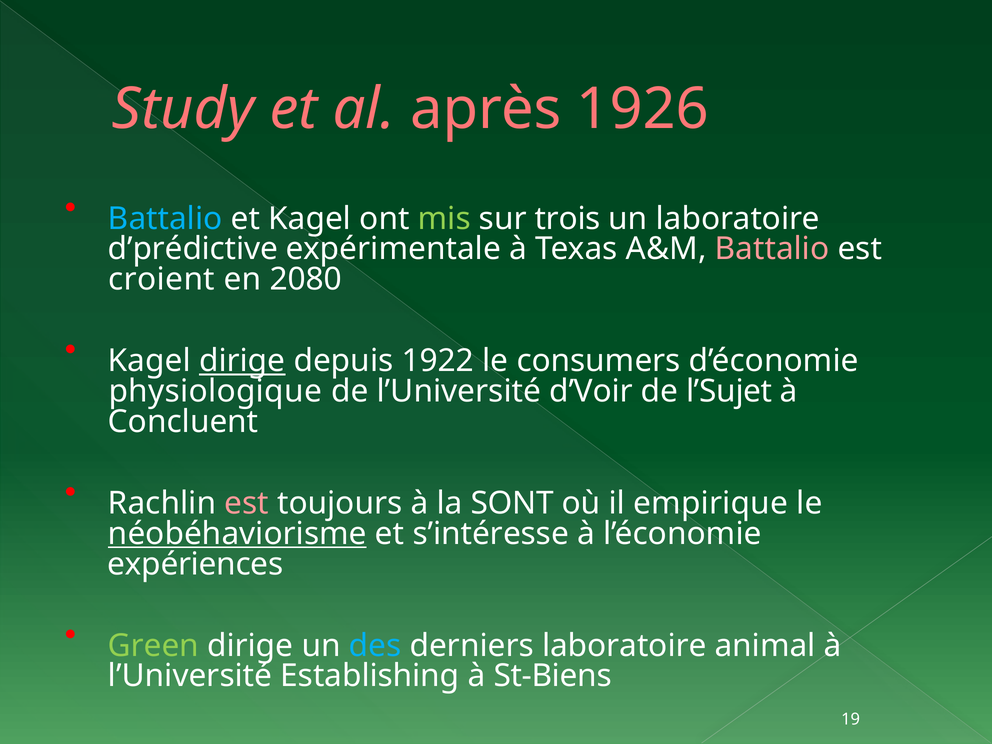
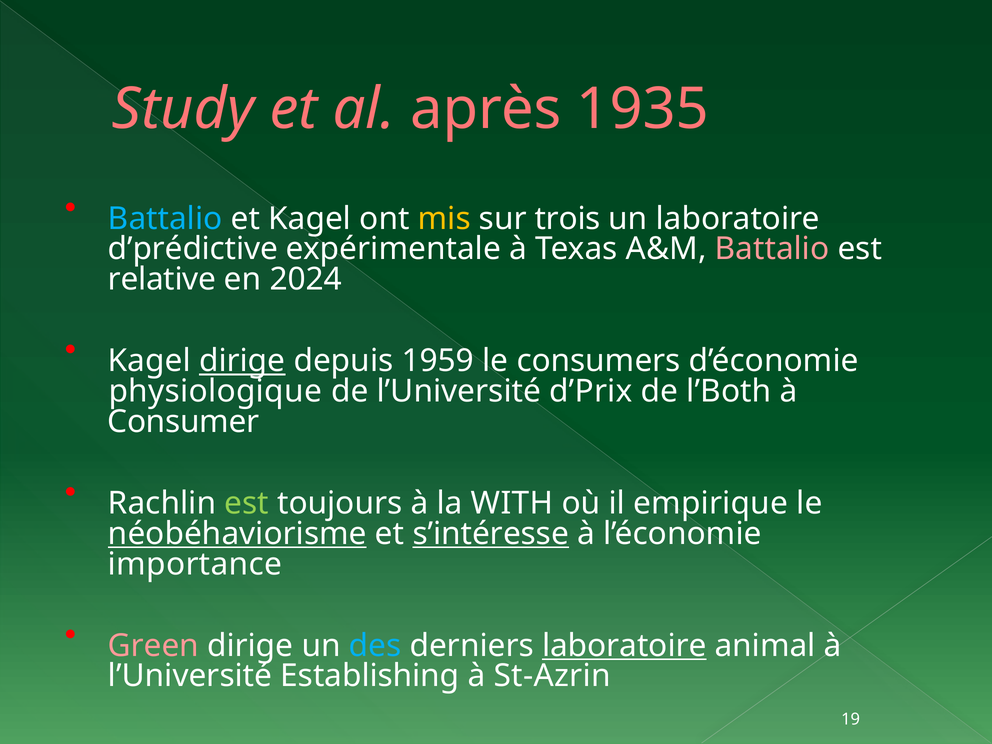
1926: 1926 -> 1935 (643, 109)
mis colour: light green -> yellow (444, 219)
croient: croient -> relative (162, 279)
2080: 2080 -> 2024 (306, 279)
1922: 1922 -> 1959 (438, 361)
d’Voir: d’Voir -> d’Prix (591, 391)
l’Sujet: l’Sujet -> l’Both (729, 391)
Concluent: Concluent -> Consumer (183, 422)
est colour: pink -> light green (247, 503)
SONT: SONT -> WITH (512, 503)
s’intéresse underline: none -> present (491, 534)
expériences: expériences -> importance (195, 564)
Green colour: light green -> pink (153, 646)
laboratoire underline: none -> present (624, 646)
St-Biens: St-Biens -> St-Azrin (552, 676)
